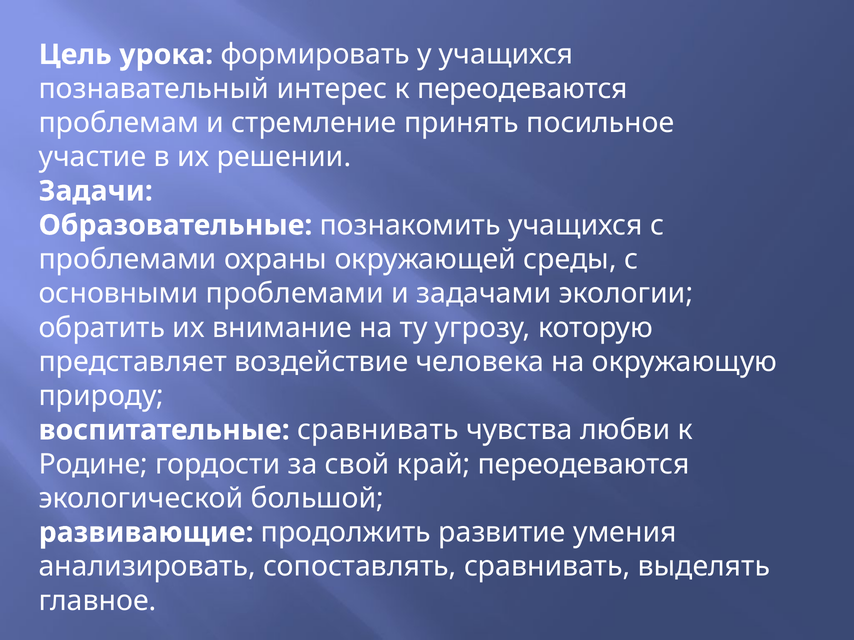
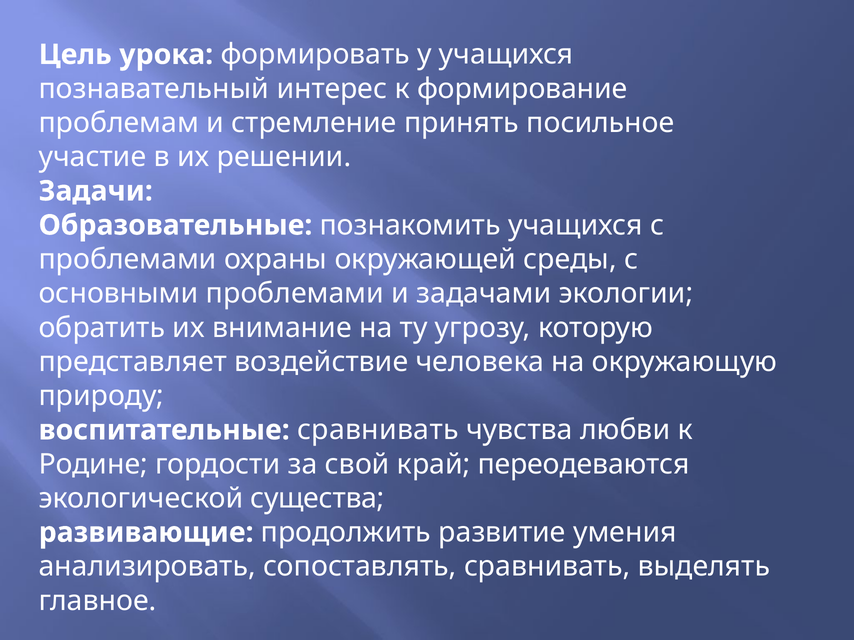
к переодеваются: переодеваются -> формирование (522, 89)
большой: большой -> существа (317, 499)
